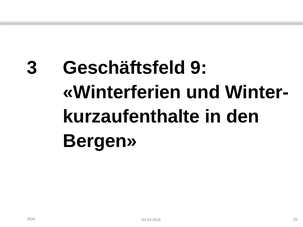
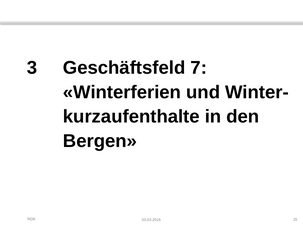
9: 9 -> 7 (199, 68)
